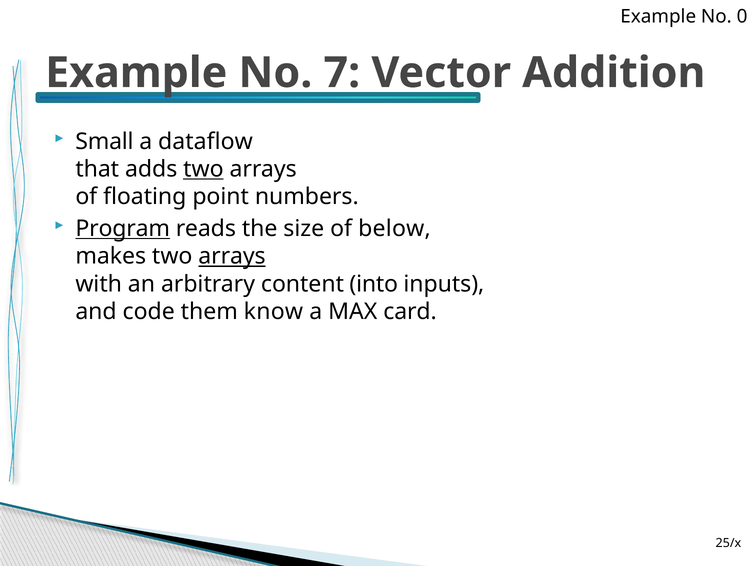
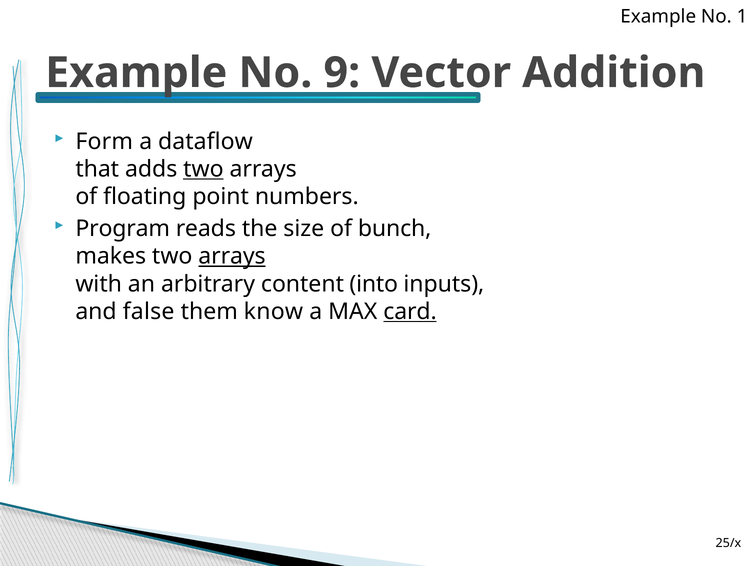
0: 0 -> 1 (742, 16)
7: 7 -> 9 (342, 73)
Small: Small -> Form (104, 141)
Program underline: present -> none (123, 229)
below: below -> bunch (395, 229)
code: code -> false (149, 312)
card underline: none -> present (410, 312)
